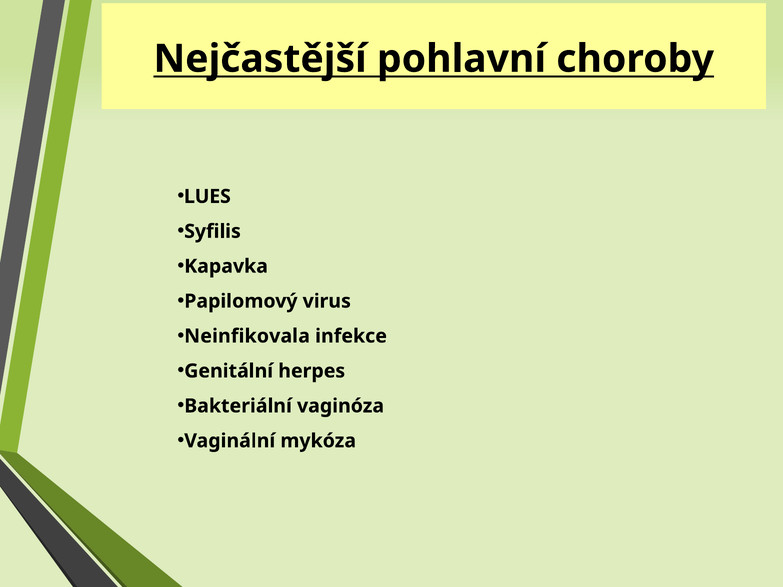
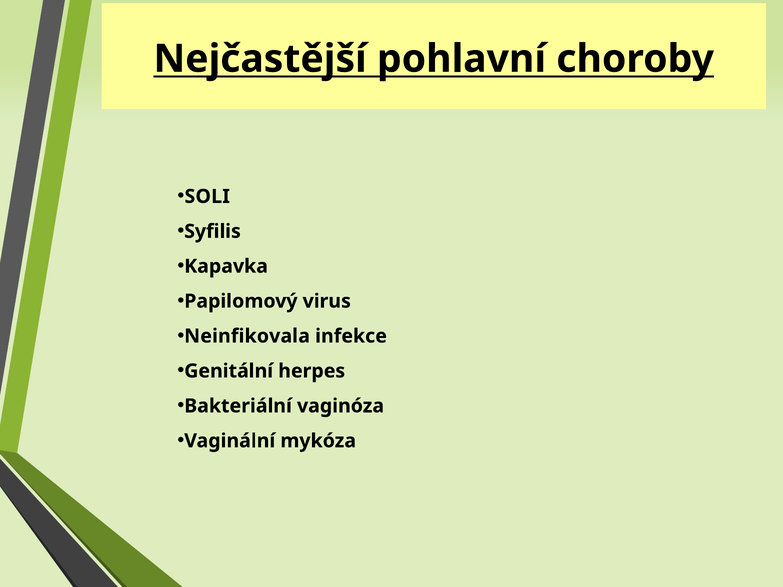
LUES: LUES -> SOLI (207, 197)
